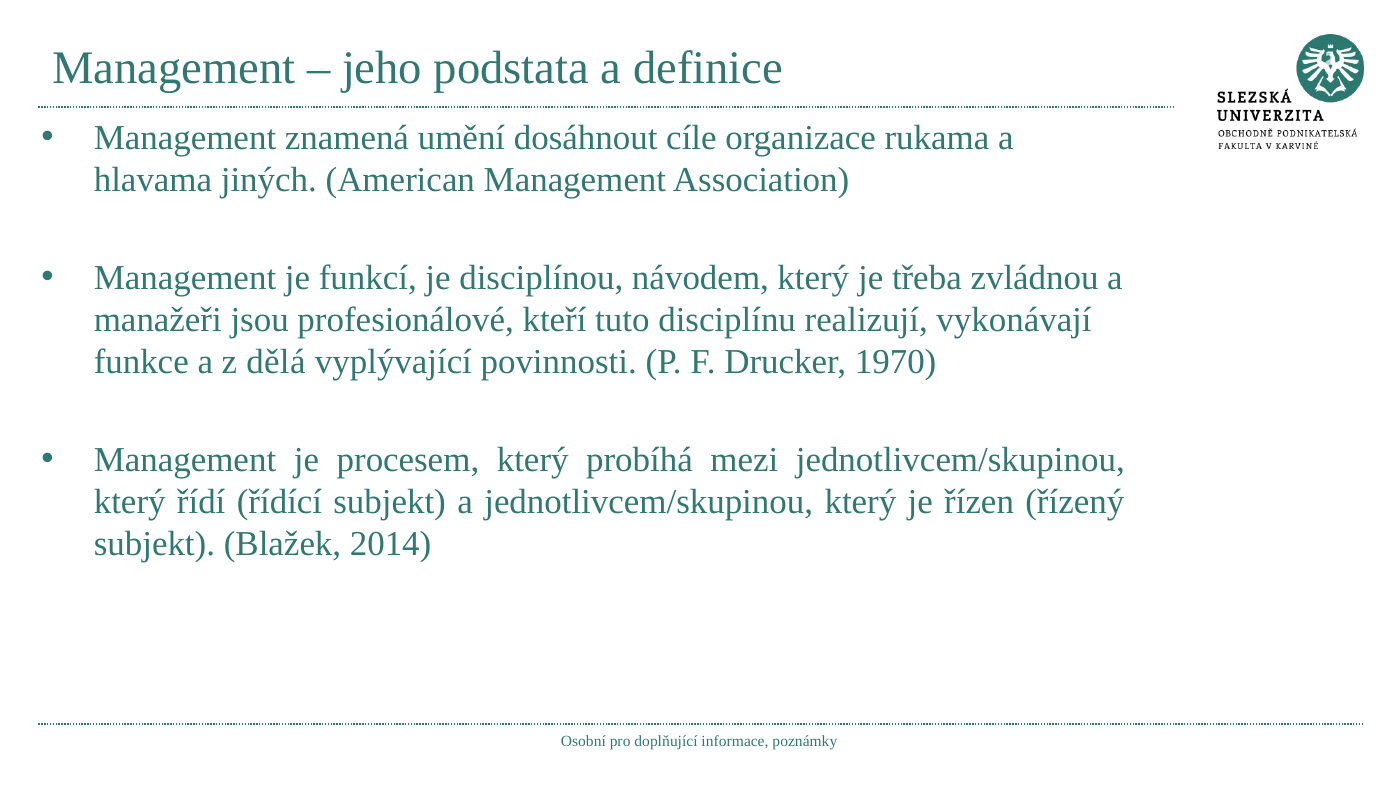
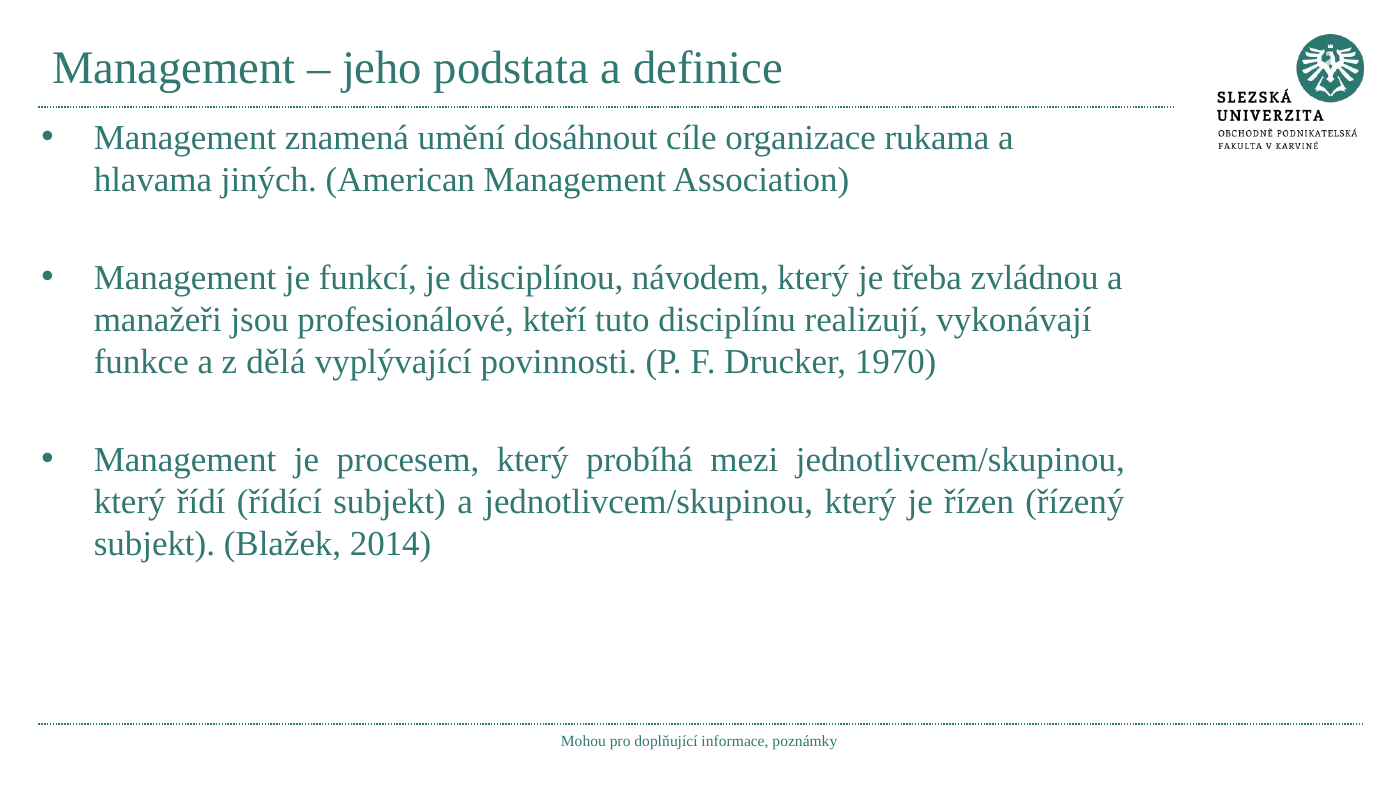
Osobní: Osobní -> Mohou (583, 741)
